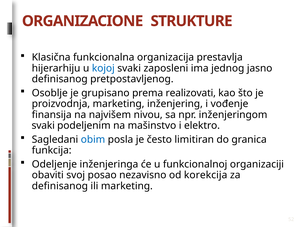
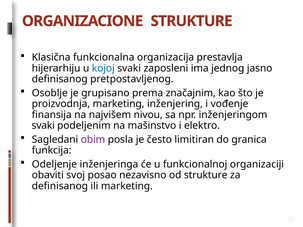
realizovati: realizovati -> značajnim (191, 93)
obim colour: blue -> purple (93, 140)
od korekcija: korekcija -> strukture (206, 175)
